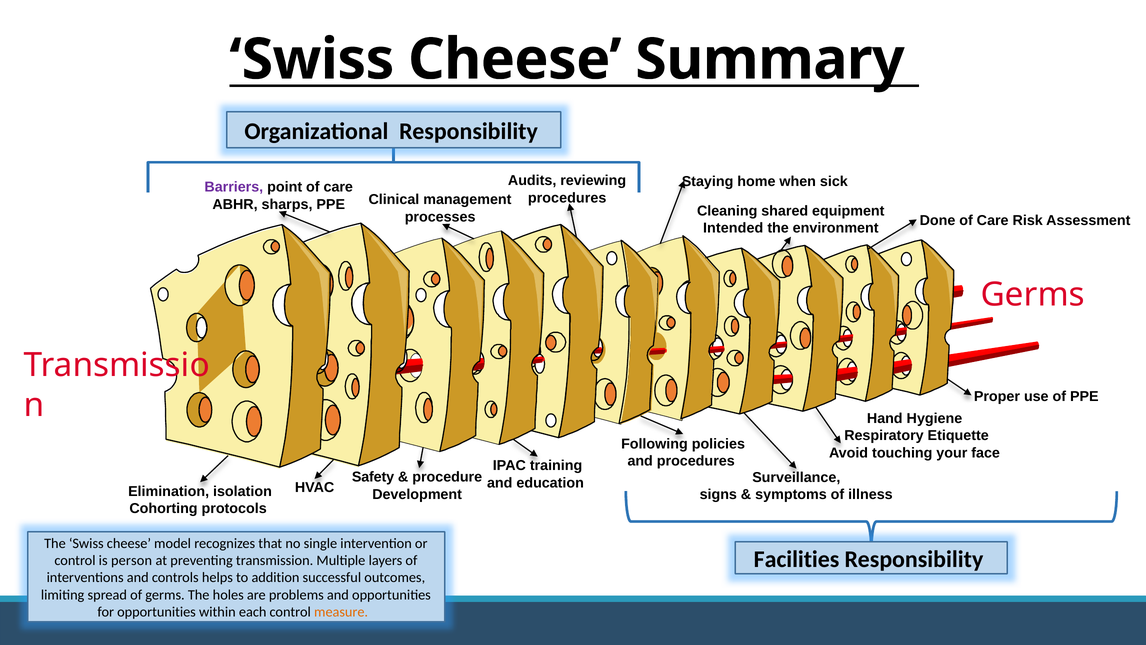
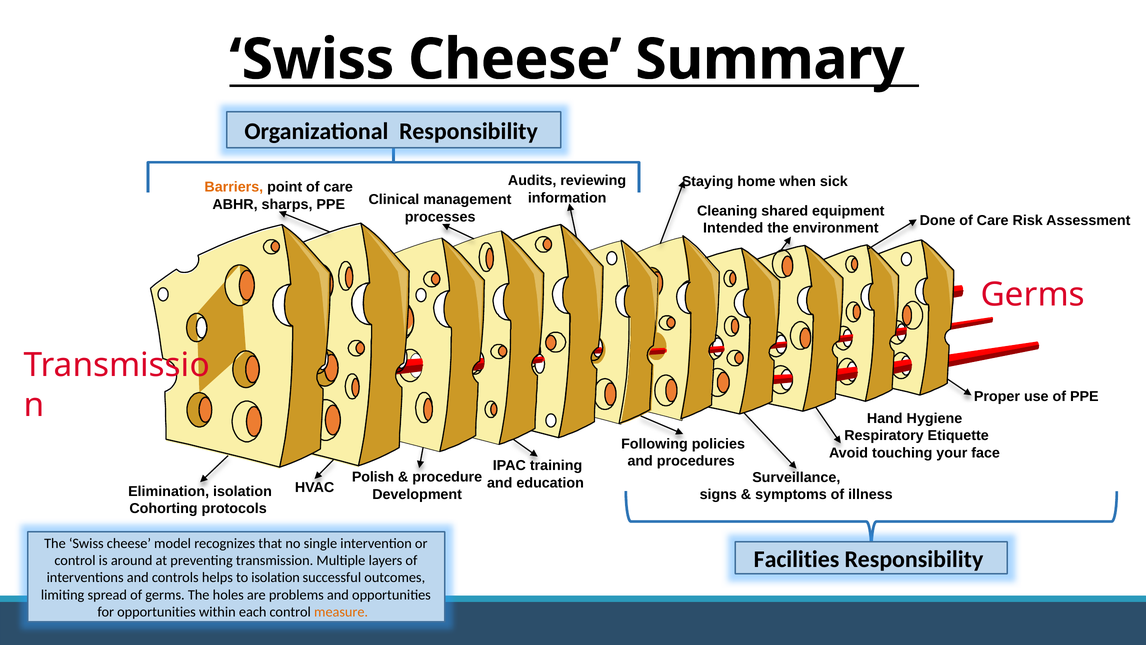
Barriers colour: purple -> orange (234, 187)
procedures: procedures -> information (567, 198)
Safety: Safety -> Polish (373, 477)
person: person -> around (132, 560)
to addition: addition -> isolation (276, 577)
